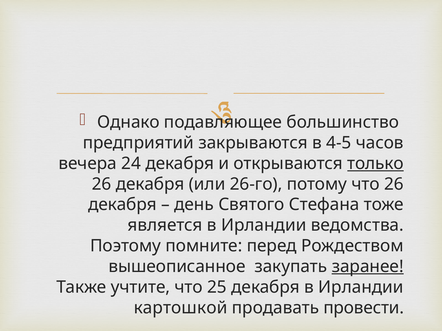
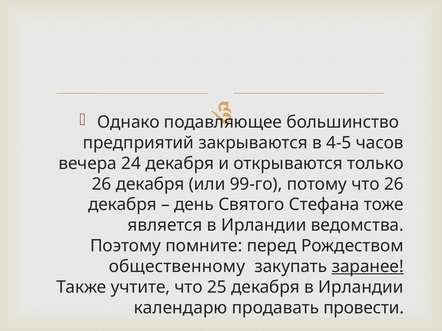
только underline: present -> none (376, 164)
26-го: 26-го -> 99-го (256, 184)
вышеописанное: вышеописанное -> общественному (177, 267)
картошкой: картошкой -> календарю (181, 308)
